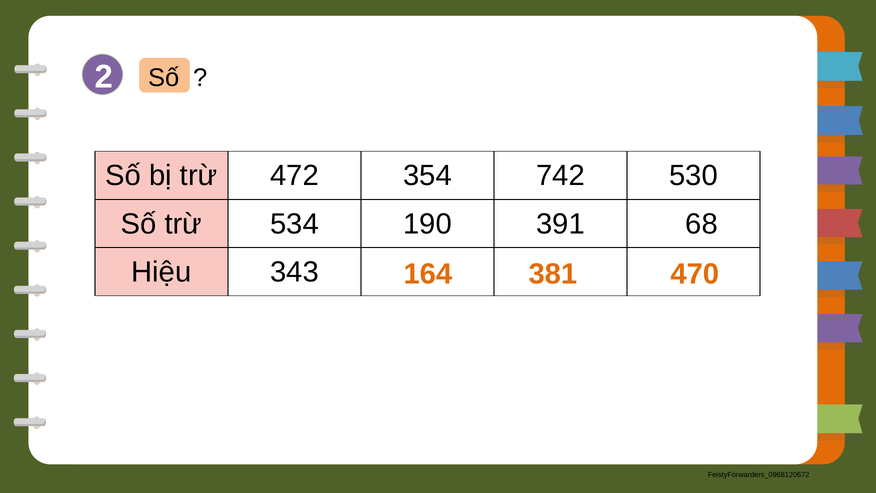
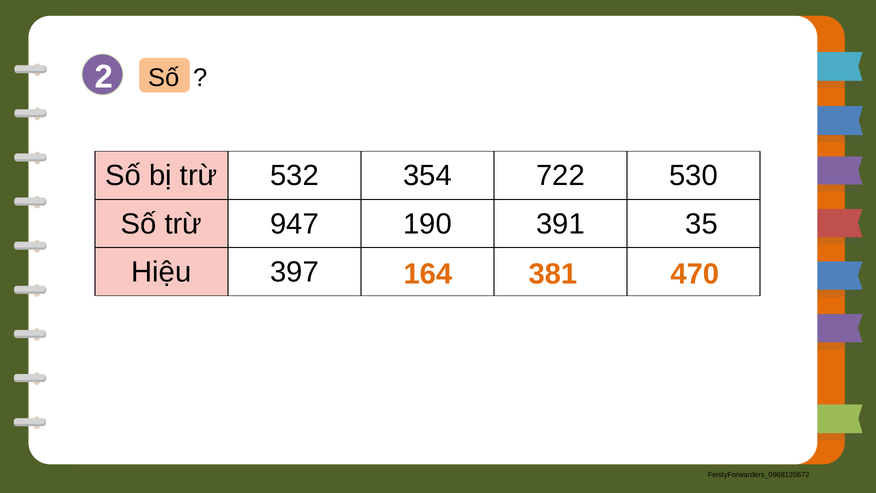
472: 472 -> 532 (294, 176)
742: 742 -> 722 (560, 176)
534: 534 -> 947 (294, 224)
68: 68 -> 35 (702, 224)
343: 343 -> 397 (294, 272)
